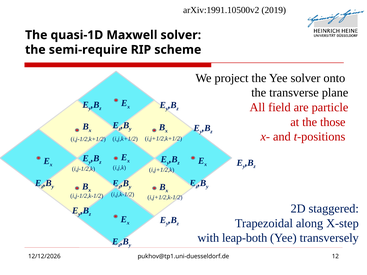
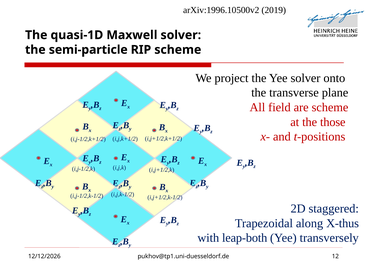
arXiv:1991.10500v2: arXiv:1991.10500v2 -> arXiv:1996.10500v2 (221, 10)
semi-require: semi-require -> semi-particle (88, 50)
are particle: particle -> scheme (330, 107)
X-step: X-step -> X-thus (343, 223)
